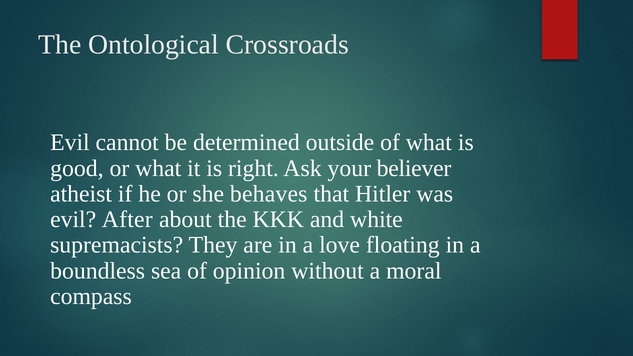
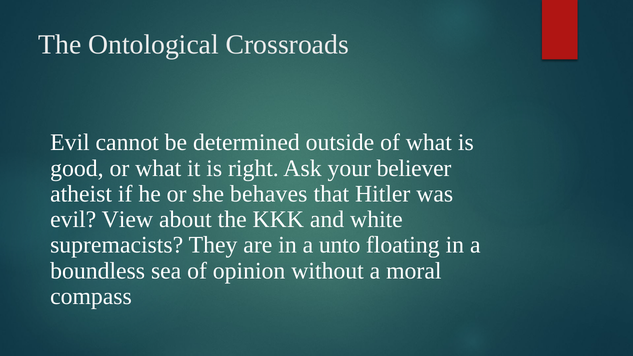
After: After -> View (127, 219)
love: love -> unto (340, 245)
